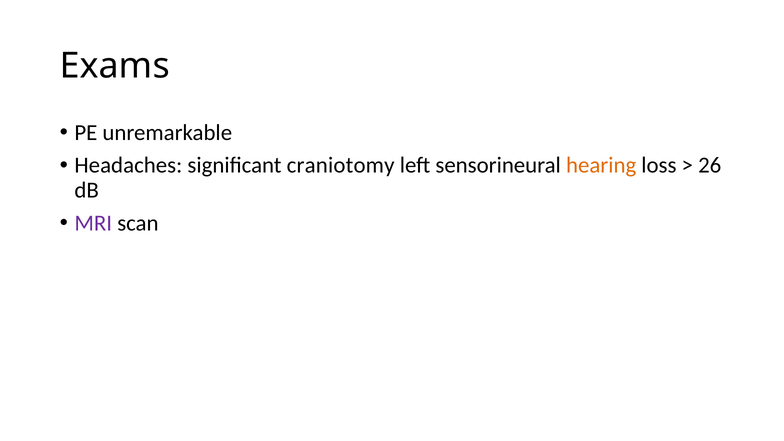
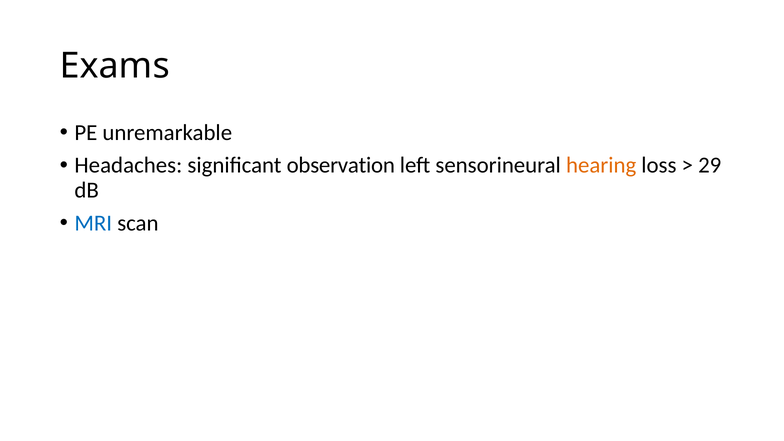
craniotomy: craniotomy -> observation (341, 165)
26: 26 -> 29 (710, 165)
MRI colour: purple -> blue (93, 223)
